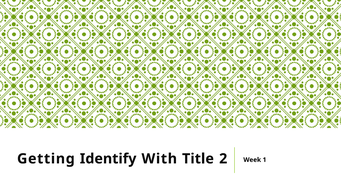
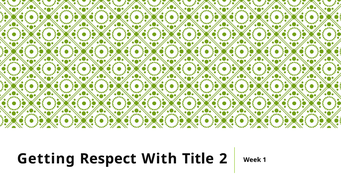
Identify: Identify -> Respect (108, 159)
